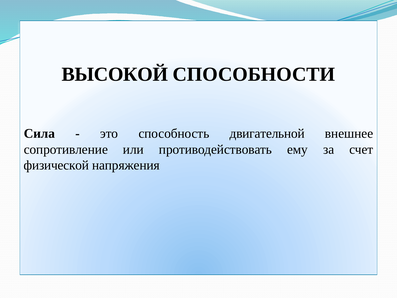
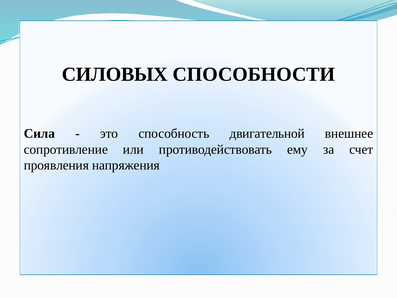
ВЫСОКОЙ: ВЫСОКОЙ -> СИЛОВЫХ (115, 74)
физической: физической -> проявления (56, 165)
